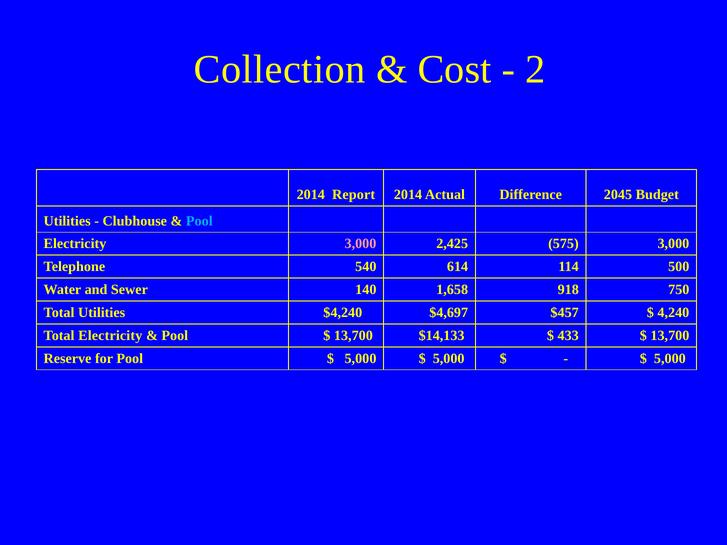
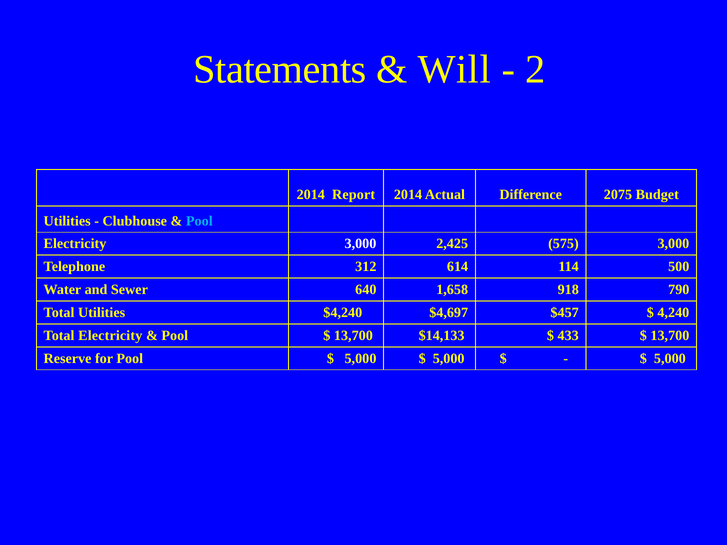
Collection: Collection -> Statements (280, 69)
Cost: Cost -> Will (454, 69)
2045: 2045 -> 2075 (618, 195)
3,000 colour: pink -> white (360, 244)
540: 540 -> 312 (366, 267)
140: 140 -> 640 (366, 290)
750: 750 -> 790 (679, 290)
